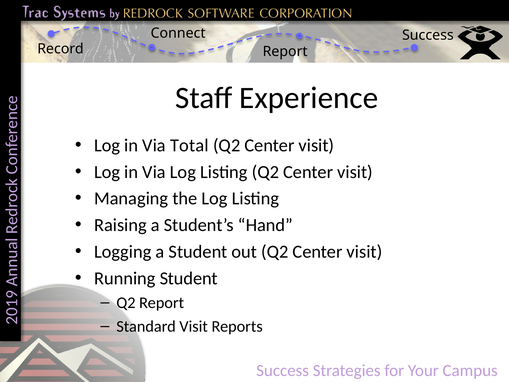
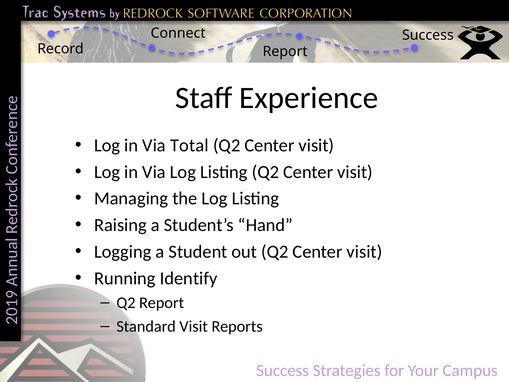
Running Student: Student -> Identify (189, 278)
